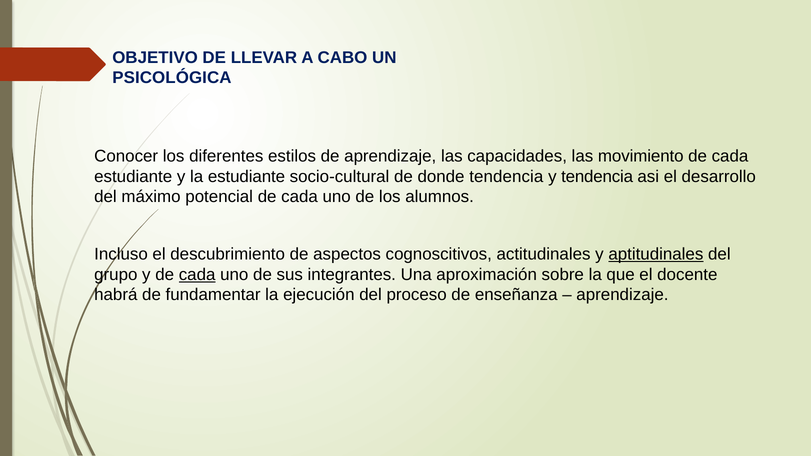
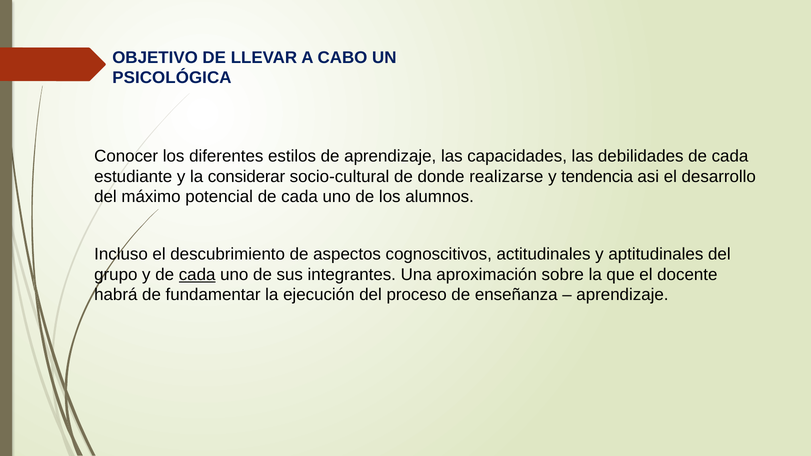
movimiento: movimiento -> debilidades (641, 156)
la estudiante: estudiante -> considerar (247, 177)
donde tendencia: tendencia -> realizarse (506, 177)
aptitudinales underline: present -> none (656, 254)
